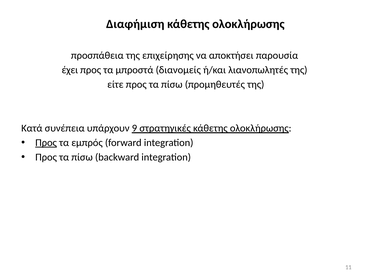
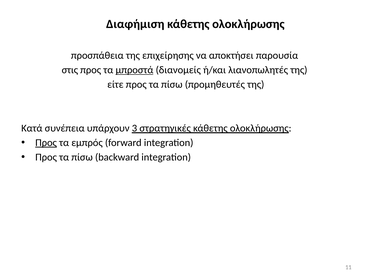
έχει: έχει -> στις (70, 70)
μπροστά underline: none -> present (134, 70)
9: 9 -> 3 (134, 128)
